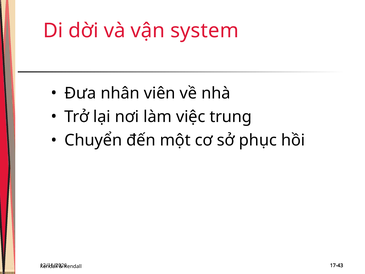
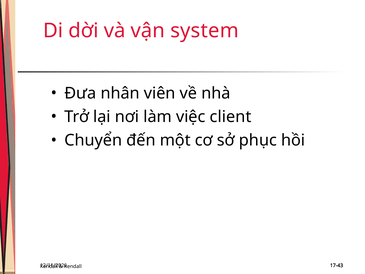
trung: trung -> client (231, 117)
